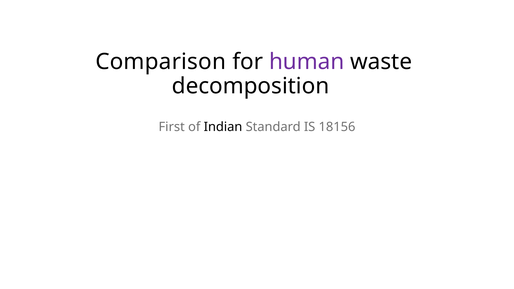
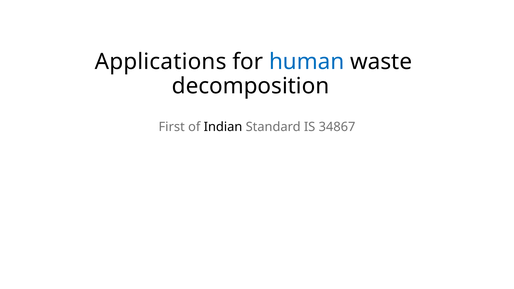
Comparison: Comparison -> Applications (161, 62)
human colour: purple -> blue (307, 62)
18156: 18156 -> 34867 (337, 127)
